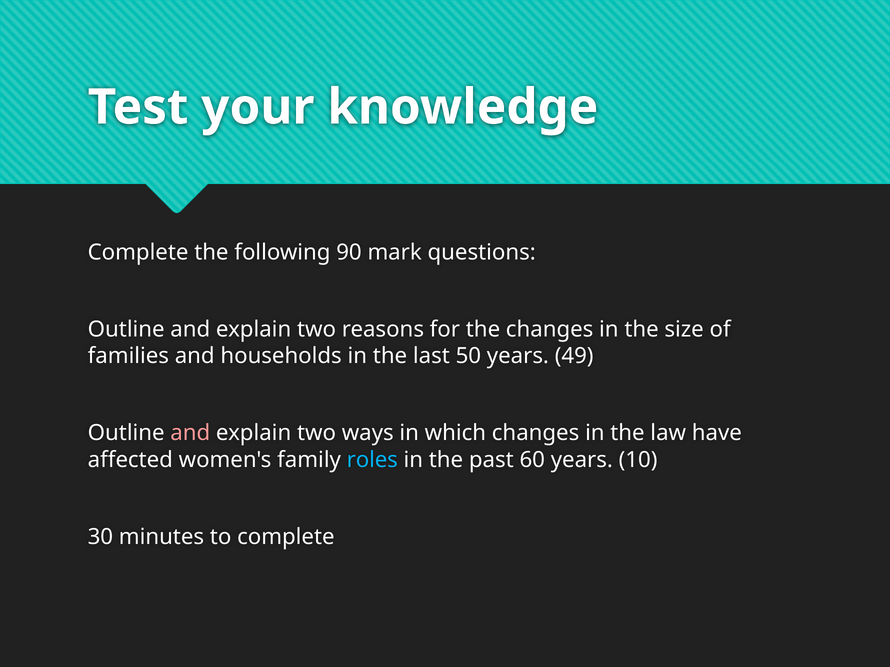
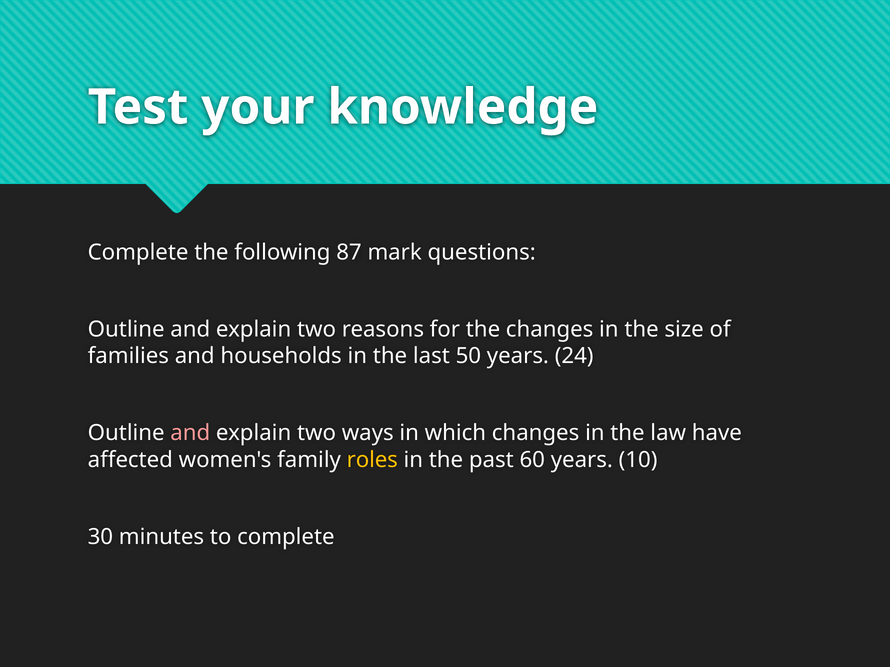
90: 90 -> 87 (349, 252)
49: 49 -> 24 (574, 356)
roles colour: light blue -> yellow (372, 460)
